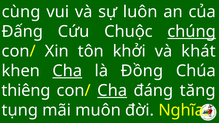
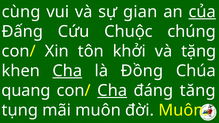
luôn: luôn -> gian (140, 12)
của underline: none -> present (202, 12)
chúng underline: present -> none (192, 32)
khát: khát -> tặng (199, 51)
thiêng: thiêng -> quang (26, 91)
đời Nghĩa: Nghĩa -> Muôn (183, 110)
